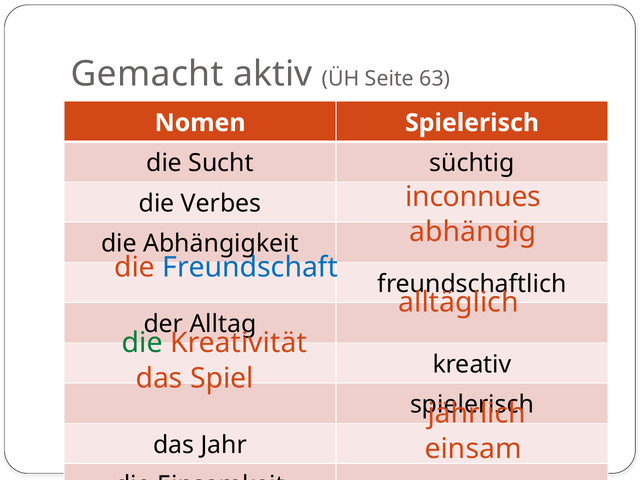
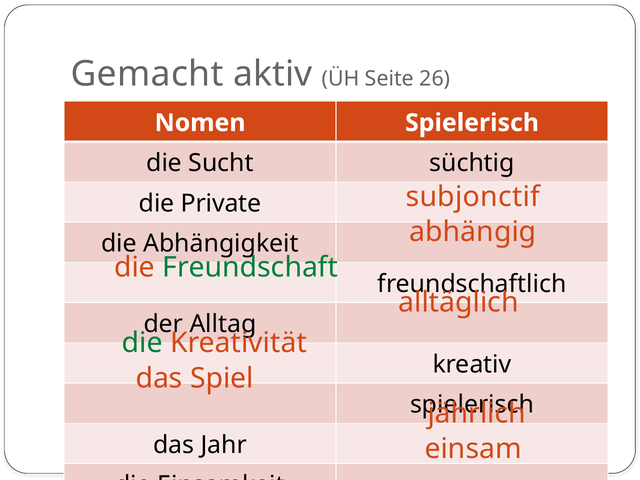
63: 63 -> 26 (435, 79)
inconnues: inconnues -> subjonctif (473, 197)
Verbes: Verbes -> Private (221, 203)
Freundschaft colour: blue -> green (250, 267)
